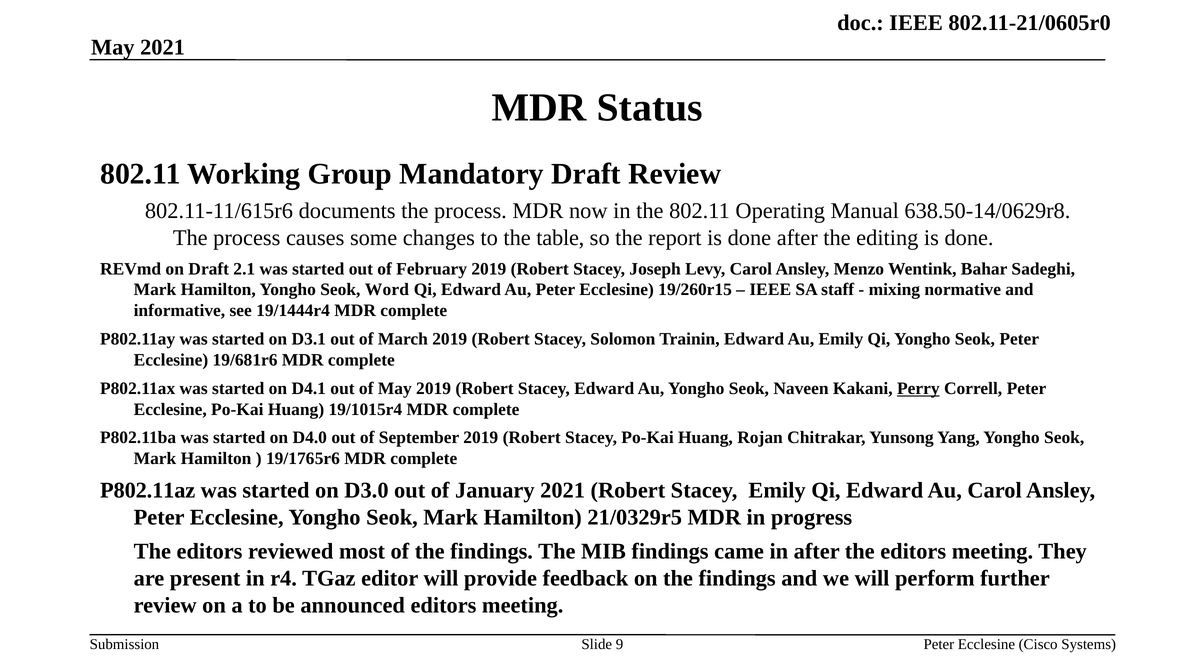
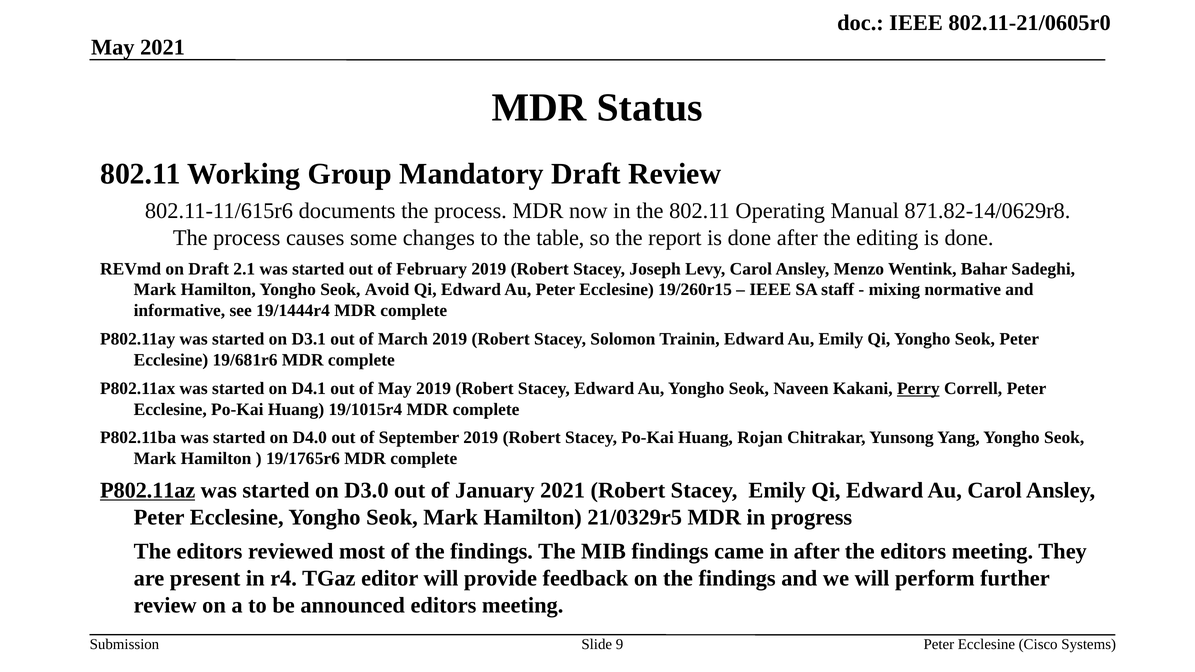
638.50-14/0629r8: 638.50-14/0629r8 -> 871.82-14/0629r8 (987, 211)
Word: Word -> Avoid (387, 290)
P802.11az underline: none -> present (148, 490)
